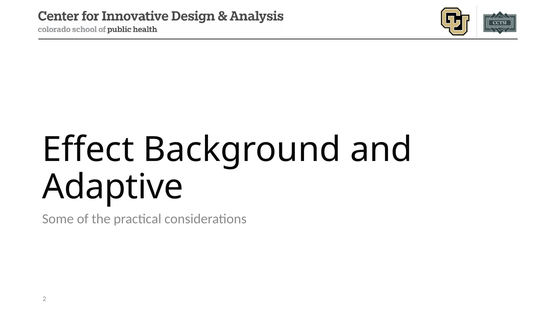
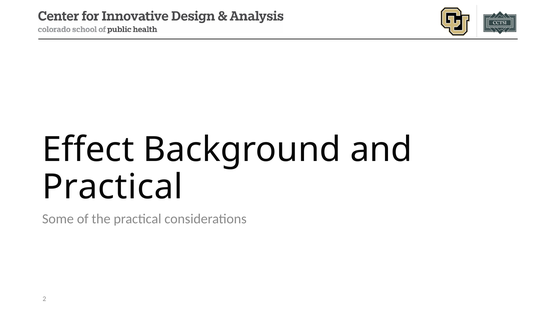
Adaptive: Adaptive -> Practical (112, 187)
